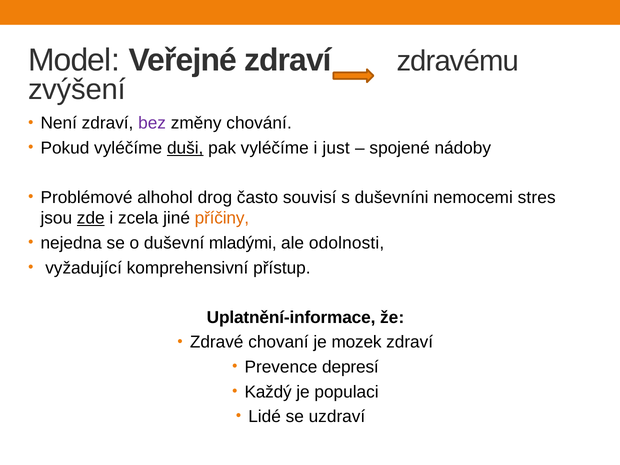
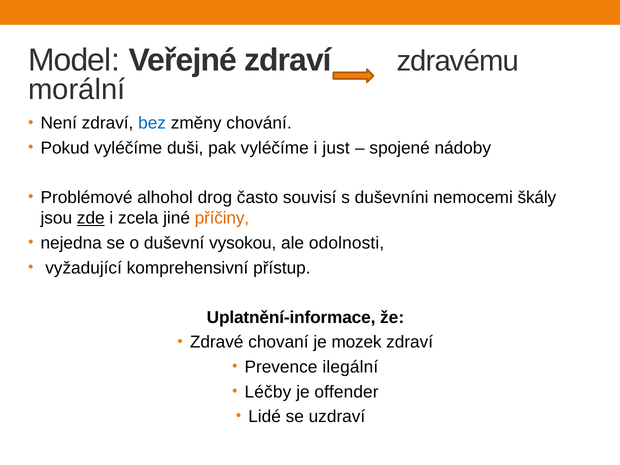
zvýšení: zvýšení -> morální (77, 89)
bez colour: purple -> blue (152, 123)
duši underline: present -> none (185, 148)
stres: stres -> škály (537, 198)
mladými: mladými -> vysokou (243, 243)
depresí: depresí -> ilegální (350, 367)
Každý: Každý -> Léčby (268, 392)
populaci: populaci -> offender (346, 392)
